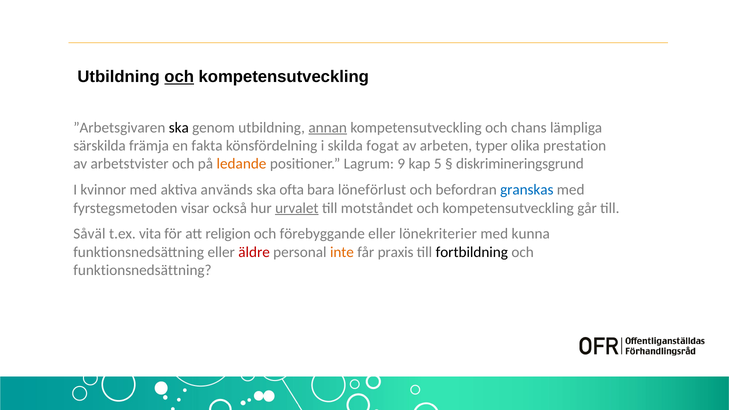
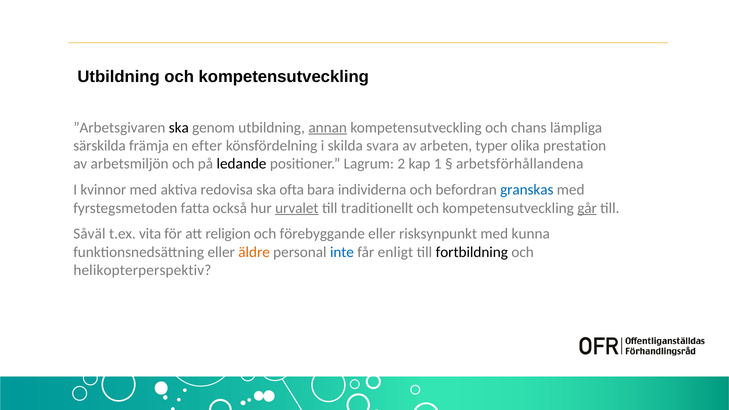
och underline: present -> none (179, 77)
fakta: fakta -> efter (207, 146)
fogat: fogat -> svara (383, 146)
arbetstvister: arbetstvister -> arbetsmiljön (130, 164)
ledande colour: orange -> black (241, 164)
9: 9 -> 2 (401, 164)
5: 5 -> 1 (438, 164)
diskrimineringsgrund: diskrimineringsgrund -> arbetsförhållandena (520, 164)
används: används -> redovisa (227, 190)
löneförlust: löneförlust -> individerna (372, 190)
visar: visar -> fatta (195, 208)
motståndet: motståndet -> traditionellt (377, 208)
går underline: none -> present (587, 208)
lönekriterier: lönekriterier -> risksynpunkt (438, 234)
äldre colour: red -> orange (254, 252)
inte colour: orange -> blue (342, 252)
praxis: praxis -> enligt (395, 252)
funktionsnedsättning: funktionsnedsättning -> helikopterperspektiv (142, 270)
